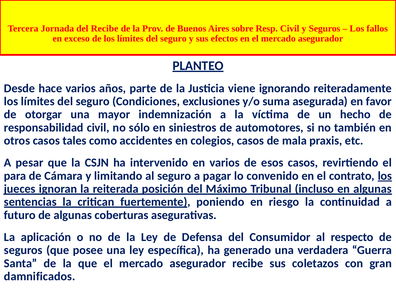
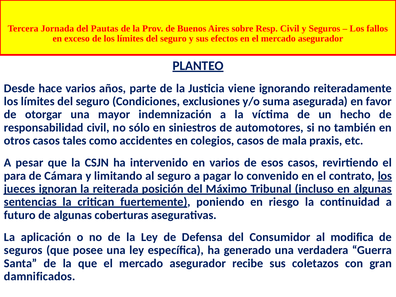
del Recibe: Recibe -> Pautas (105, 28)
respecto: respecto -> modifica (352, 237)
